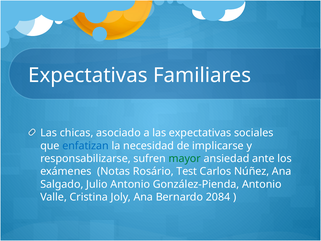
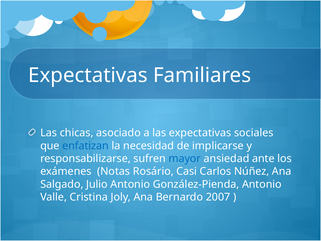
mayor colour: green -> blue (185, 158)
Test: Test -> Casi (187, 171)
2084: 2084 -> 2007 (218, 197)
